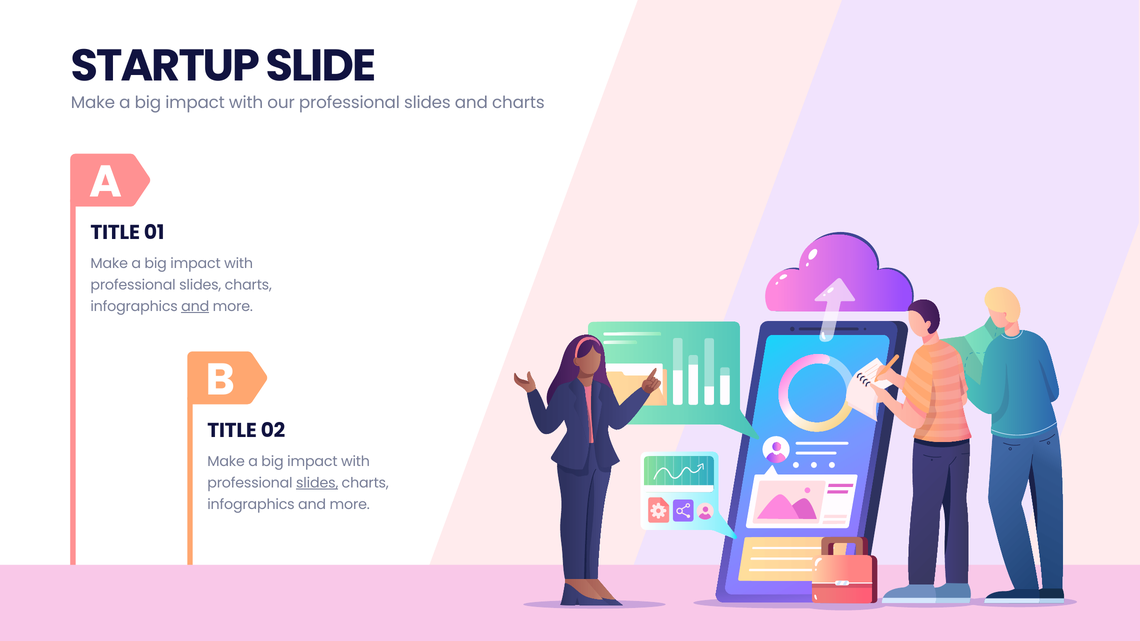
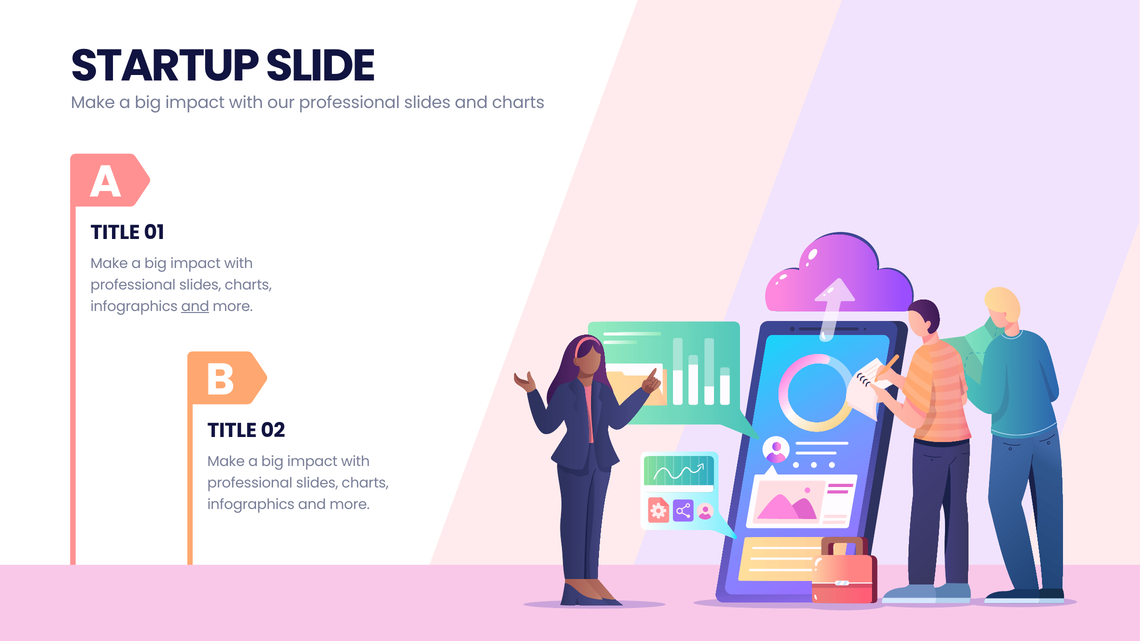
slides underline: present -> none (317, 483)
